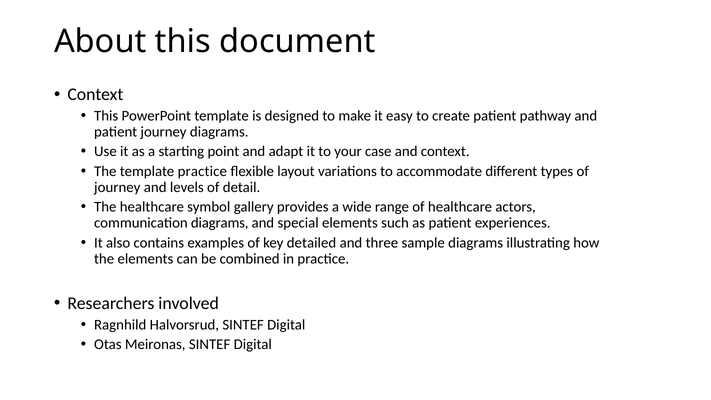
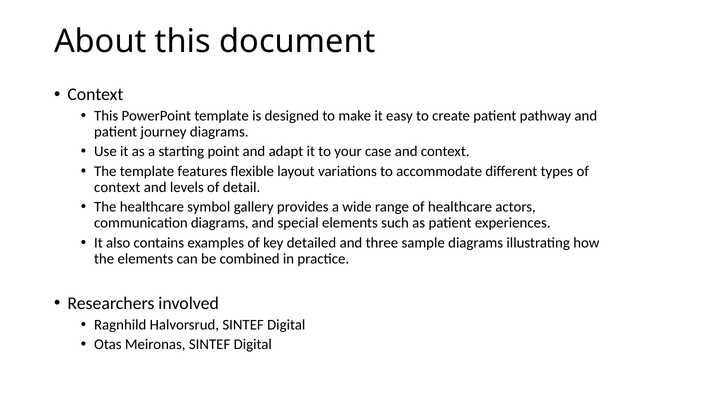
template practice: practice -> features (202, 171)
journey: journey -> context (117, 187)
